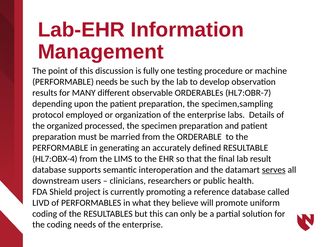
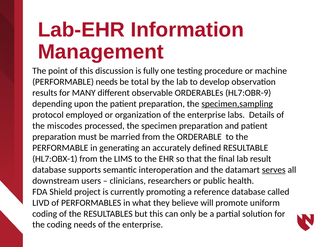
such: such -> total (140, 82)
HL7:OBR-7: HL7:OBR-7 -> HL7:OBR-9 (248, 93)
specimen,sampling underline: none -> present (237, 104)
organized: organized -> miscodes (65, 126)
HL7:OBX-4: HL7:OBX-4 -> HL7:OBX-1 (55, 159)
